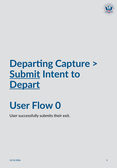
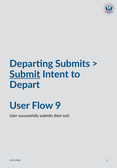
Departing Capture: Capture -> Submits (73, 64)
Depart underline: present -> none (25, 85)
0: 0 -> 9 (58, 106)
